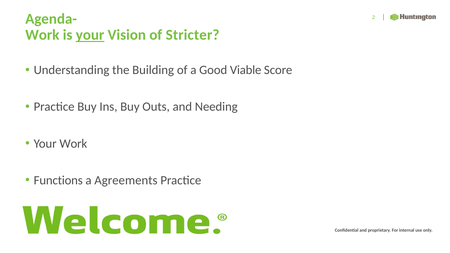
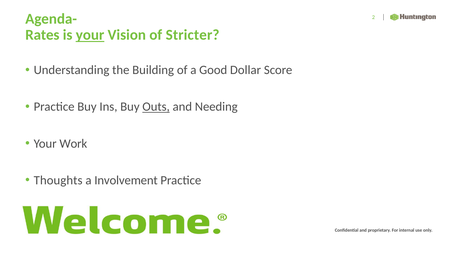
Work: Work -> Rates (42, 35)
Viable: Viable -> Dollar (246, 70)
Outs underline: none -> present (156, 107)
Functions: Functions -> Thoughts (58, 180)
Agreements: Agreements -> Involvement (126, 180)
